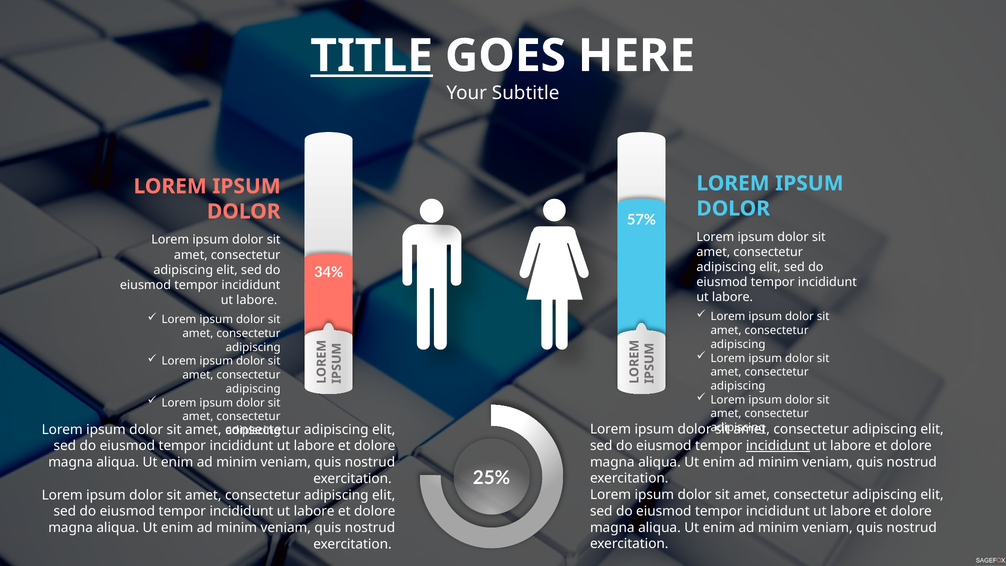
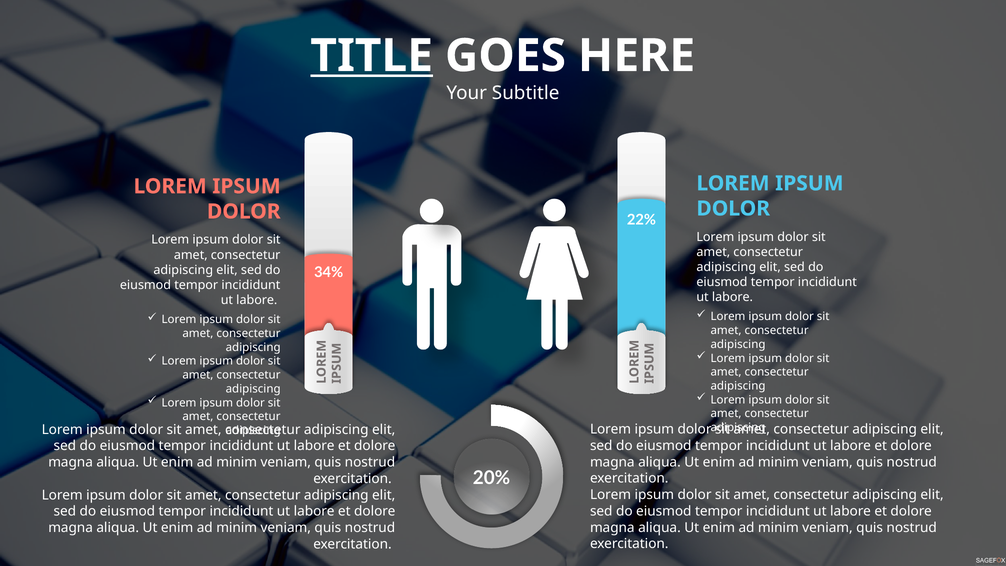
57%: 57% -> 22% (641, 220)
incididunt underline: present -> none (778, 446)
25%: 25% -> 20% (492, 478)
